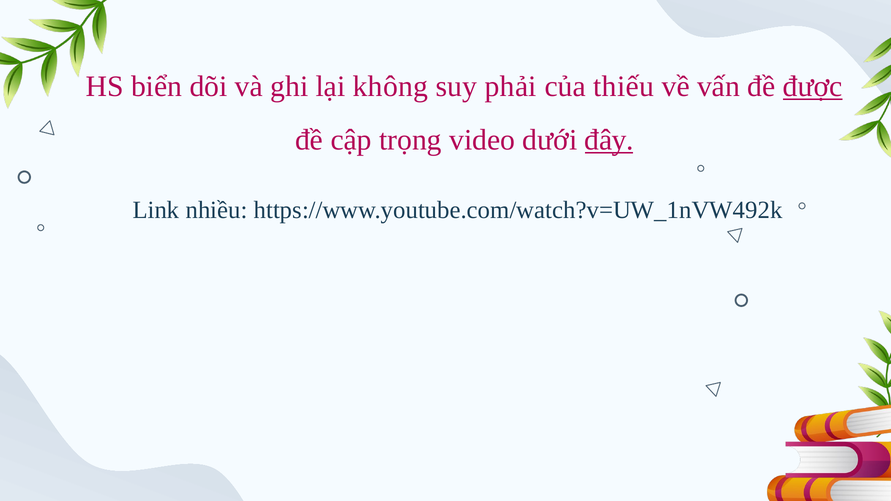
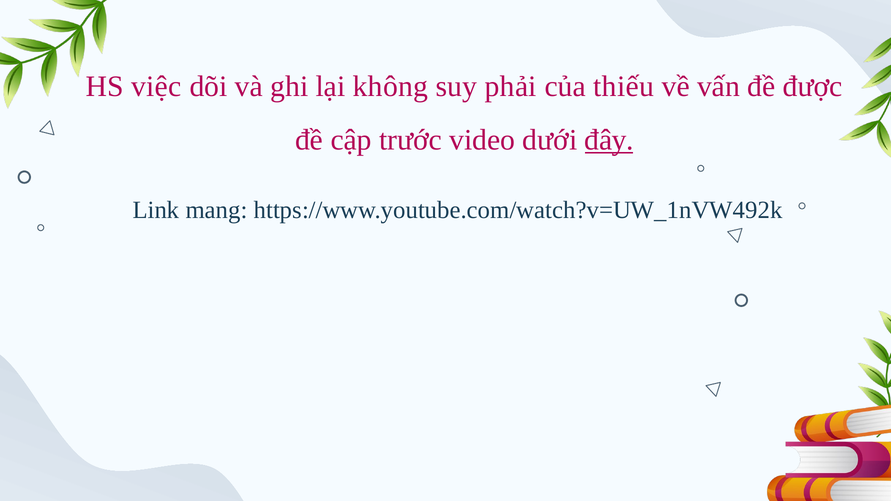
biển: biển -> việc (156, 87)
được underline: present -> none (813, 87)
trọng: trọng -> trước (411, 140)
nhiều: nhiều -> mang (217, 210)
